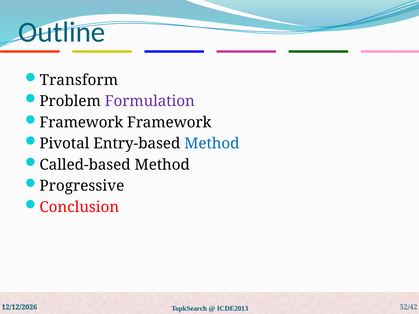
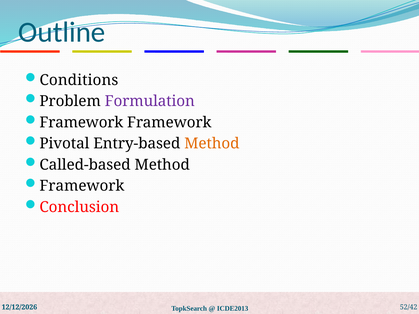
Transform: Transform -> Conditions (79, 80)
Method colour: blue -> orange (212, 144)
Progressive: Progressive -> Framework (82, 186)
